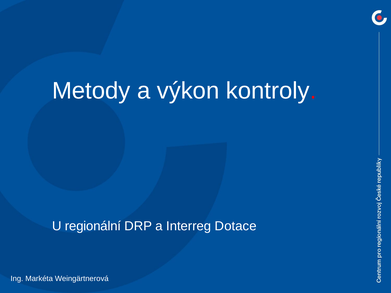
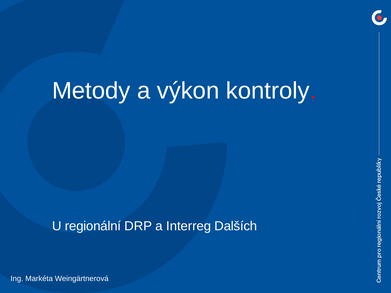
Dotace: Dotace -> Dalších (236, 226)
